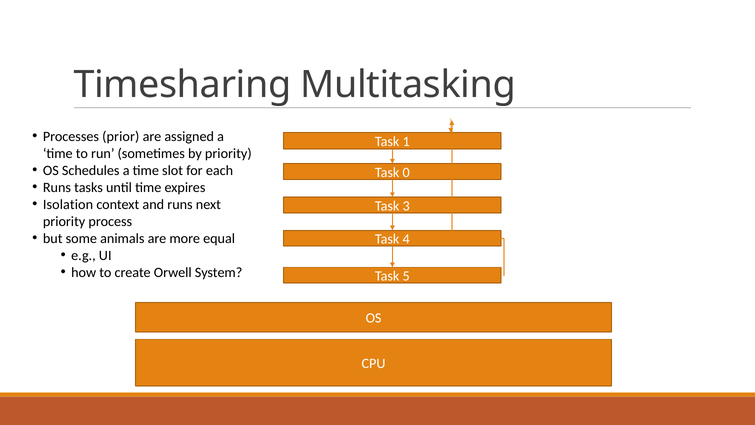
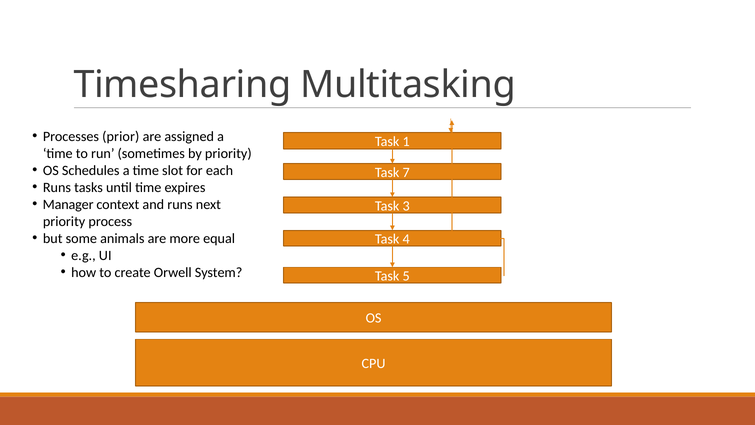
0: 0 -> 7 (406, 172)
Isolation: Isolation -> Manager (68, 204)
